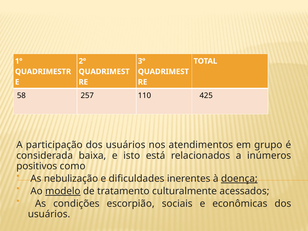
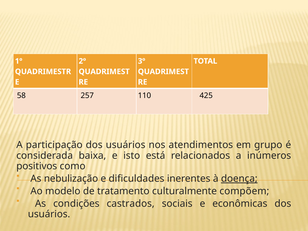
modelo underline: present -> none (63, 191)
acessados: acessados -> compõem (244, 191)
escorpião: escorpião -> castrados (131, 204)
